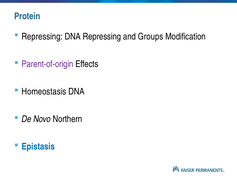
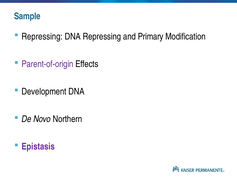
Protein: Protein -> Sample (27, 16)
Groups: Groups -> Primary (151, 36)
Homeostasis: Homeostasis -> Development (44, 91)
Epistasis colour: blue -> purple (38, 146)
